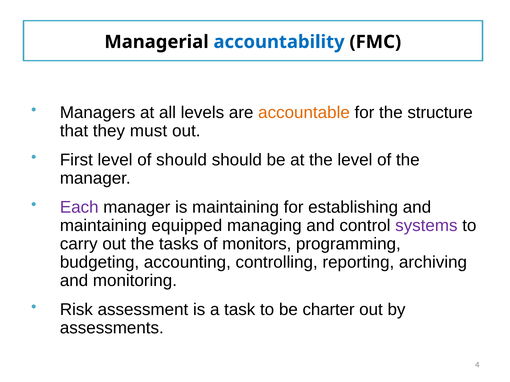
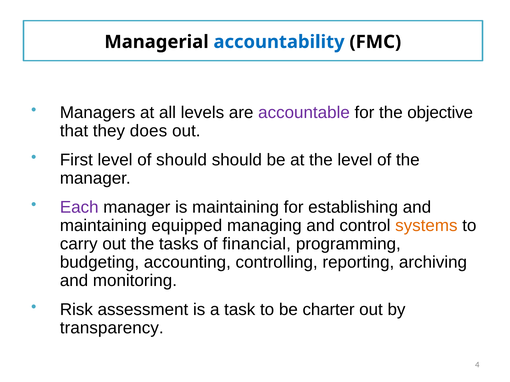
accountable colour: orange -> purple (304, 113)
structure: structure -> objective (440, 113)
must: must -> does (149, 131)
systems colour: purple -> orange (426, 226)
monitors: monitors -> financial (257, 244)
assessments: assessments -> transparency (112, 328)
